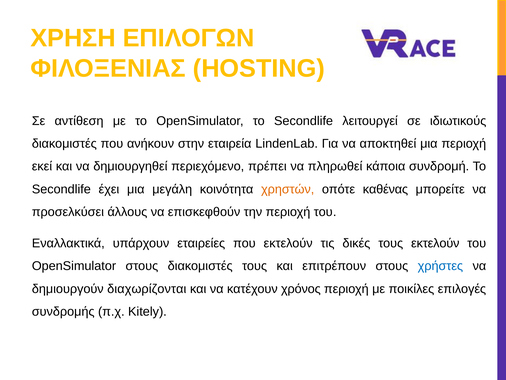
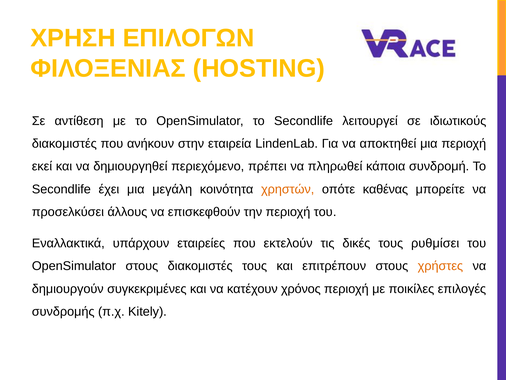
τους εκτελούν: εκτελούν -> ρυθμίσει (435, 243)
χρήστες colour: blue -> orange (440, 266)
διαχωρίζονται: διαχωρίζονται -> συγκεκριμένες (147, 289)
